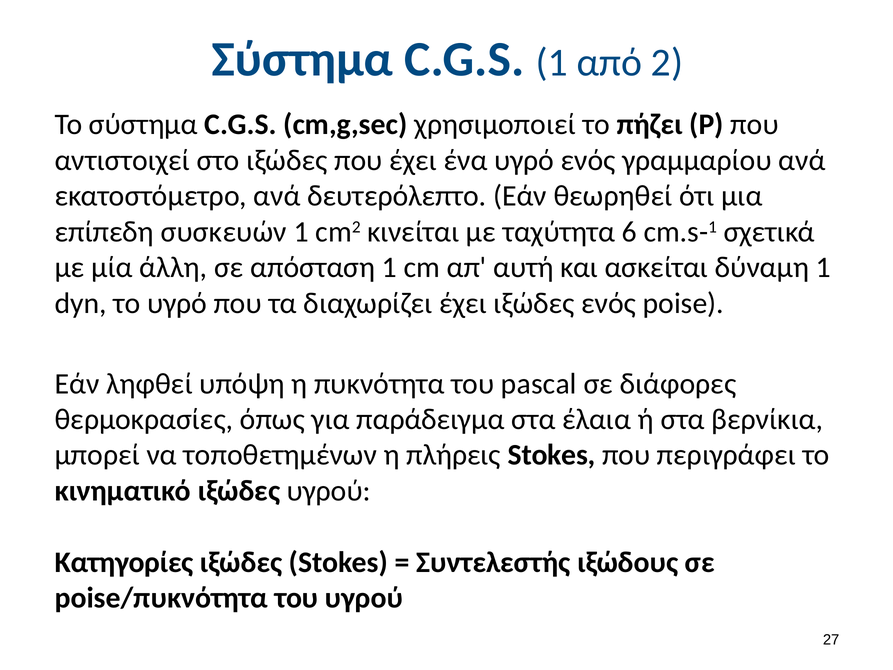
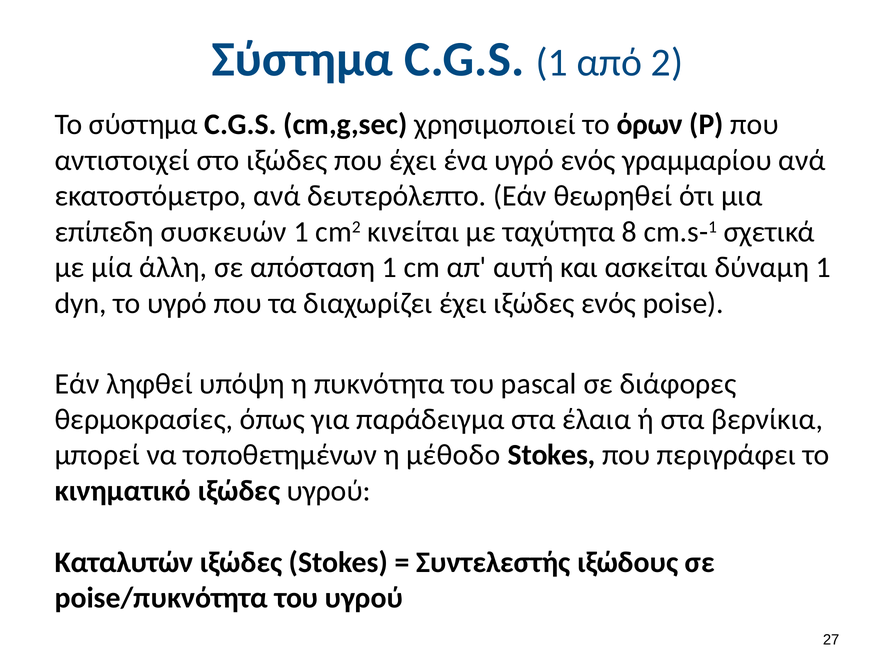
πήζει: πήζει -> όρων (650, 125)
6: 6 -> 8 (629, 232)
πλήρεις: πλήρεις -> μέθοδο (453, 455)
Κατηγορίες: Κατηγορίες -> Καταλυτών (124, 562)
